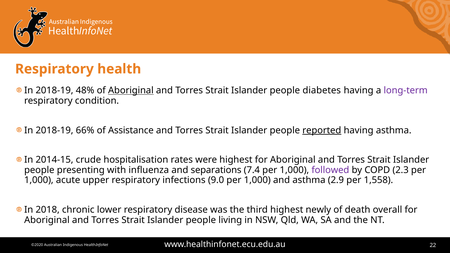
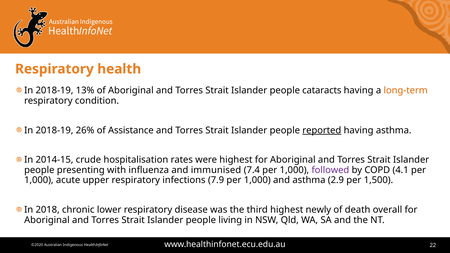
48%: 48% -> 13% (85, 91)
Aboriginal underline: present -> none (131, 91)
diabetes: diabetes -> cataracts (322, 91)
long-term colour: purple -> orange (406, 91)
66%: 66% -> 26% (85, 130)
separations: separations -> immunised (216, 170)
2.3: 2.3 -> 4.1 (401, 170)
9.0: 9.0 -> 7.9 (216, 180)
1,558: 1,558 -> 1,500 (378, 180)
